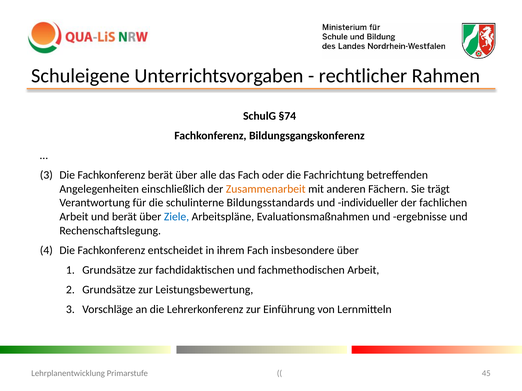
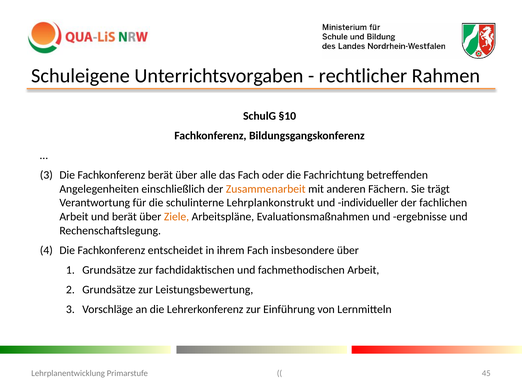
§74: §74 -> §10 (287, 116)
Bildungsstandards: Bildungsstandards -> Lehrplankonstrukt (270, 203)
Ziele colour: blue -> orange (177, 217)
